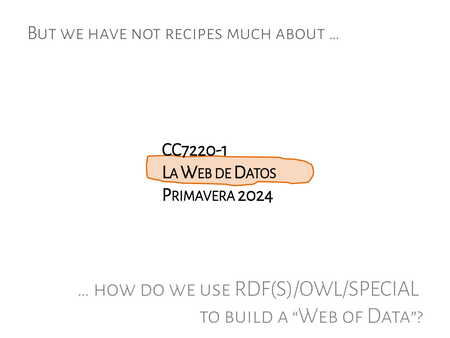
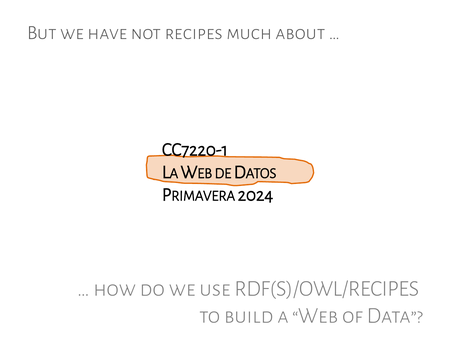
RDF(S)/OWL/SPECIAL: RDF(S)/OWL/SPECIAL -> RDF(S)/OWL/RECIPES (327, 288)
